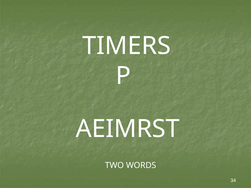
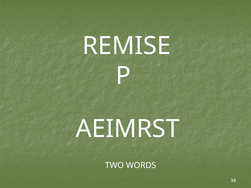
TIMERS: TIMERS -> REMISE (127, 46)
